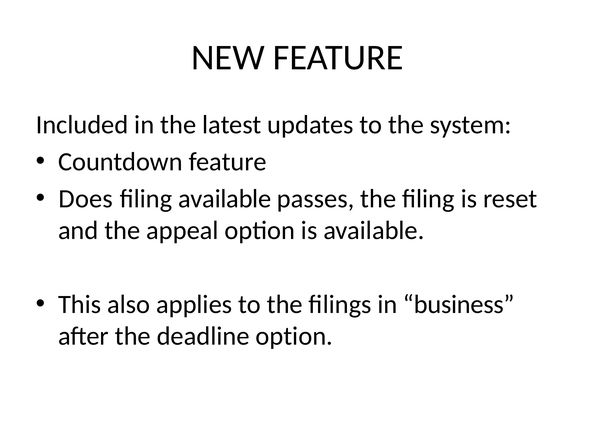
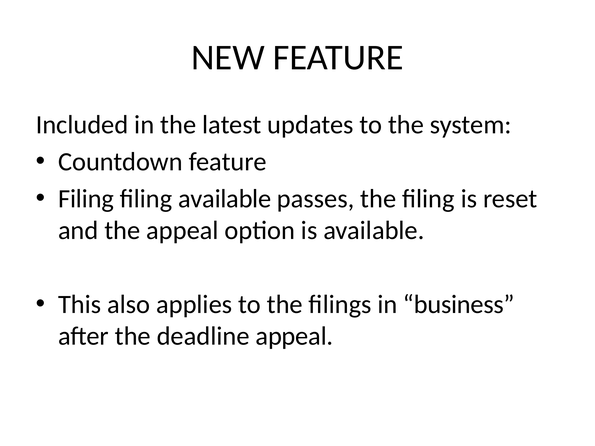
Does: Does -> Filing (86, 199)
deadline option: option -> appeal (294, 336)
